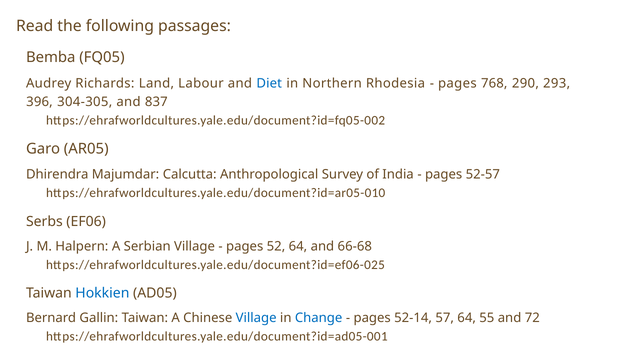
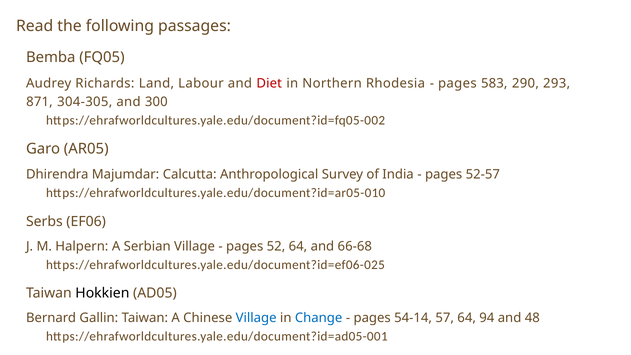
Diet colour: blue -> red (269, 83)
768: 768 -> 583 (494, 83)
396: 396 -> 871 (39, 102)
837: 837 -> 300 (156, 102)
Hokkien colour: blue -> black (102, 293)
52-14: 52-14 -> 54-14 (413, 318)
55: 55 -> 94 (487, 318)
72: 72 -> 48 (532, 318)
